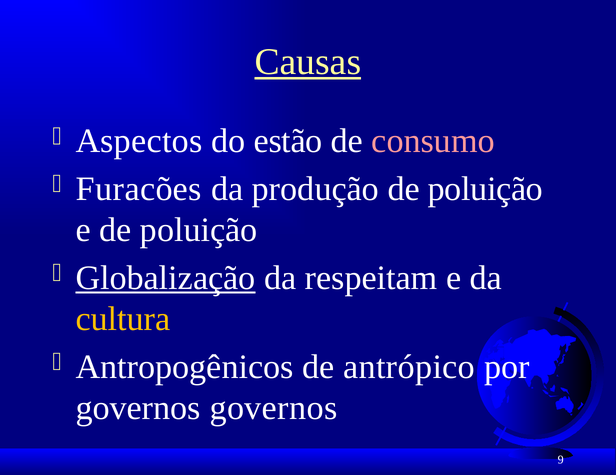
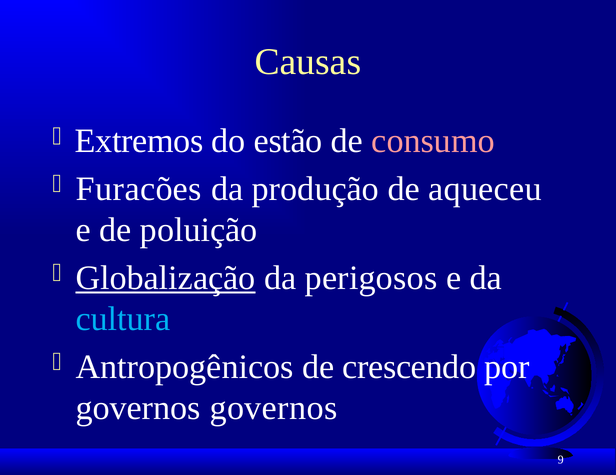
Causas underline: present -> none (308, 62)
Aspectos: Aspectos -> Extremos (139, 141)
produção de poluição: poluição -> aqueceu (485, 189)
respeitam: respeitam -> perigosos (371, 278)
cultura colour: yellow -> light blue (123, 319)
antrópico: antrópico -> crescendo (409, 367)
